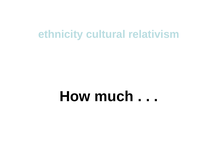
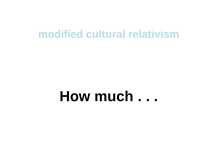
ethnicity: ethnicity -> modified (61, 34)
